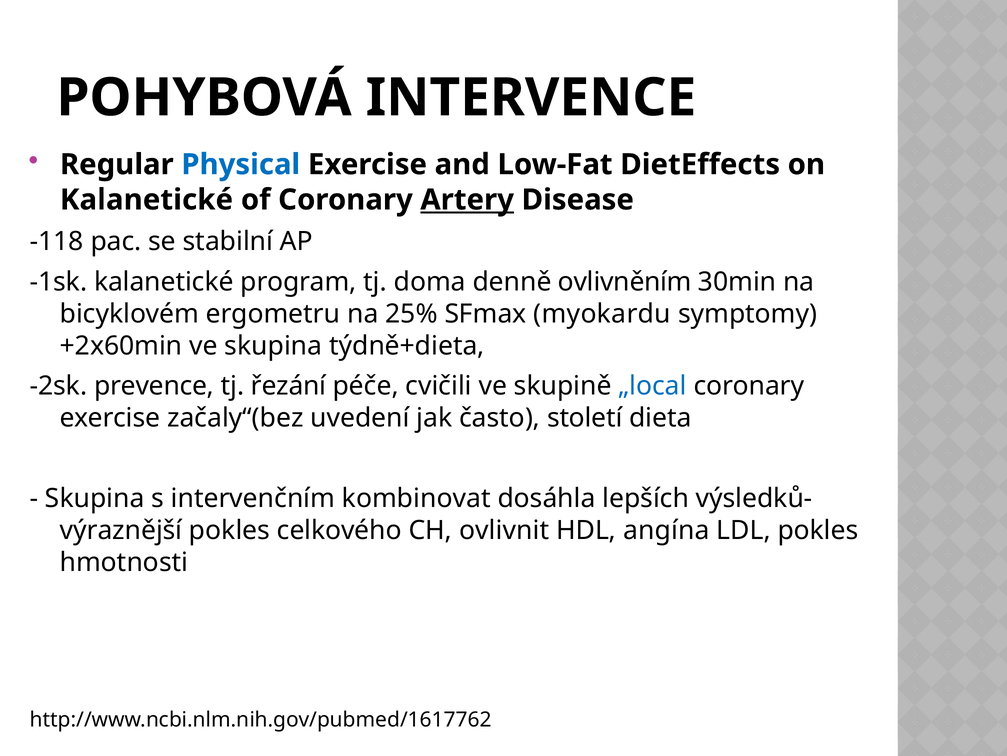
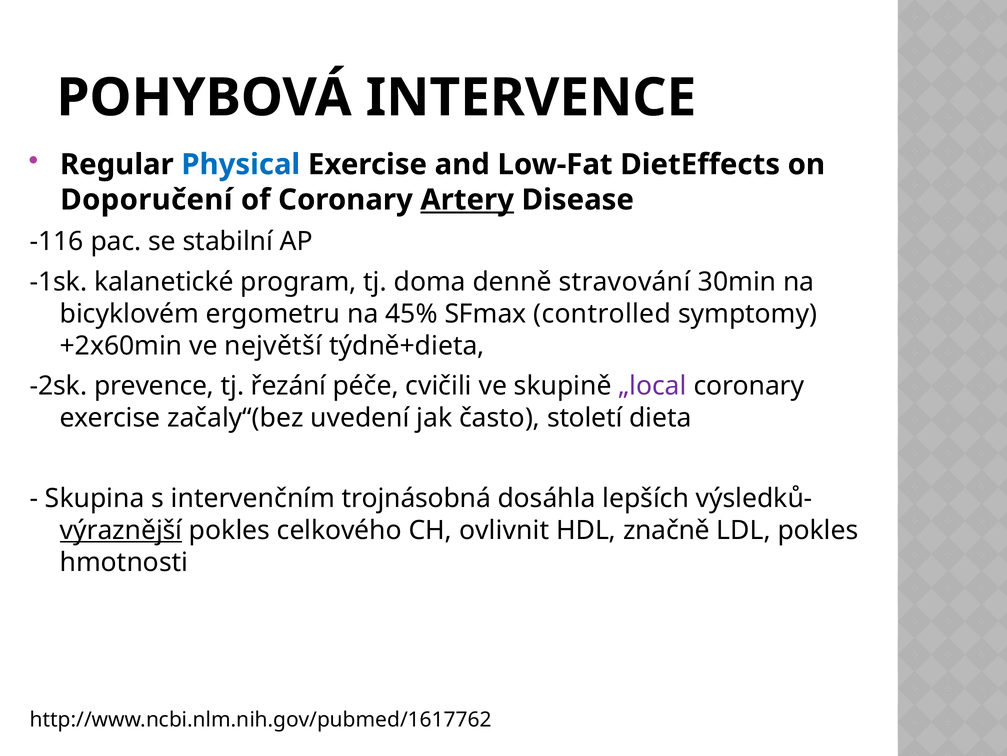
Kalanetické: Kalanetické -> Doporučení (146, 200)
-118: -118 -> -116 (57, 241)
ovlivněním: ovlivněním -> stravování (625, 282)
25%: 25% -> 45% (411, 314)
myokardu: myokardu -> controlled (602, 314)
ve skupina: skupina -> největší (273, 345)
„local colour: blue -> purple (653, 386)
kombinovat: kombinovat -> trojnásobná (416, 498)
výraznější underline: none -> present (121, 530)
angína: angína -> značně (666, 530)
